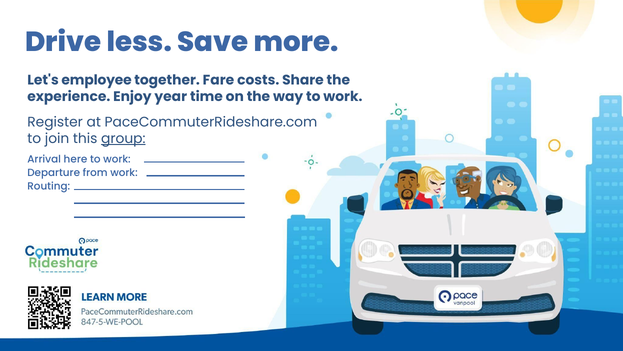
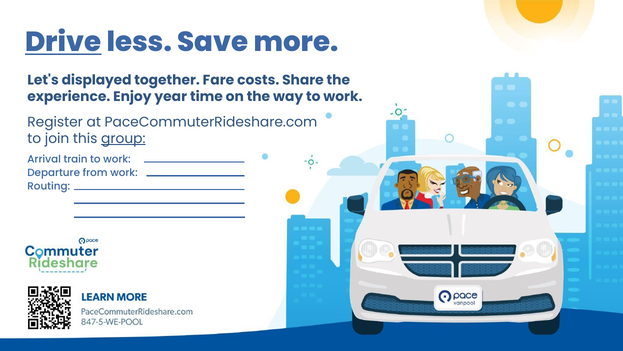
Drive underline: none -> present (63, 42)
employee: employee -> displayed (97, 80)
here: here -> train (76, 159)
